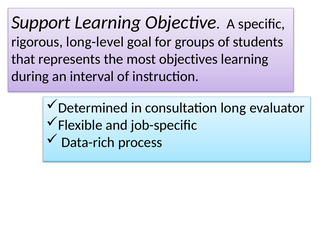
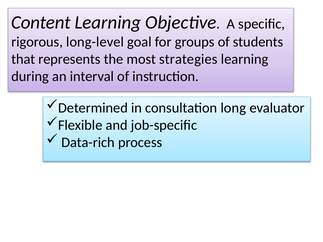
Support: Support -> Content (41, 22)
objectives: objectives -> strategies (188, 59)
